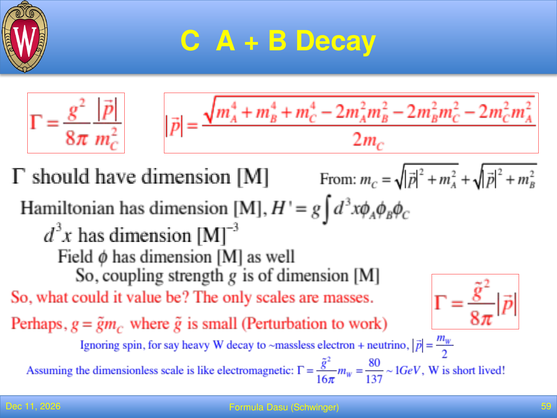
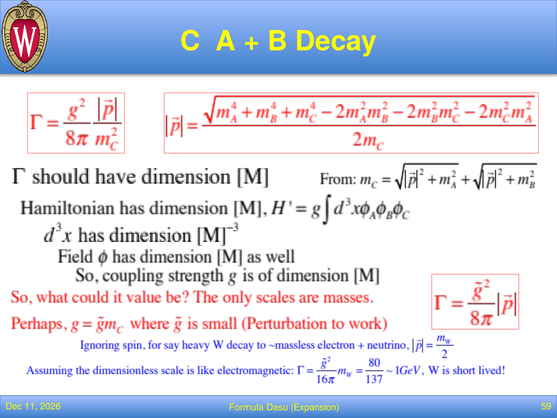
Schwinger: Schwinger -> Expansion (315, 407)
